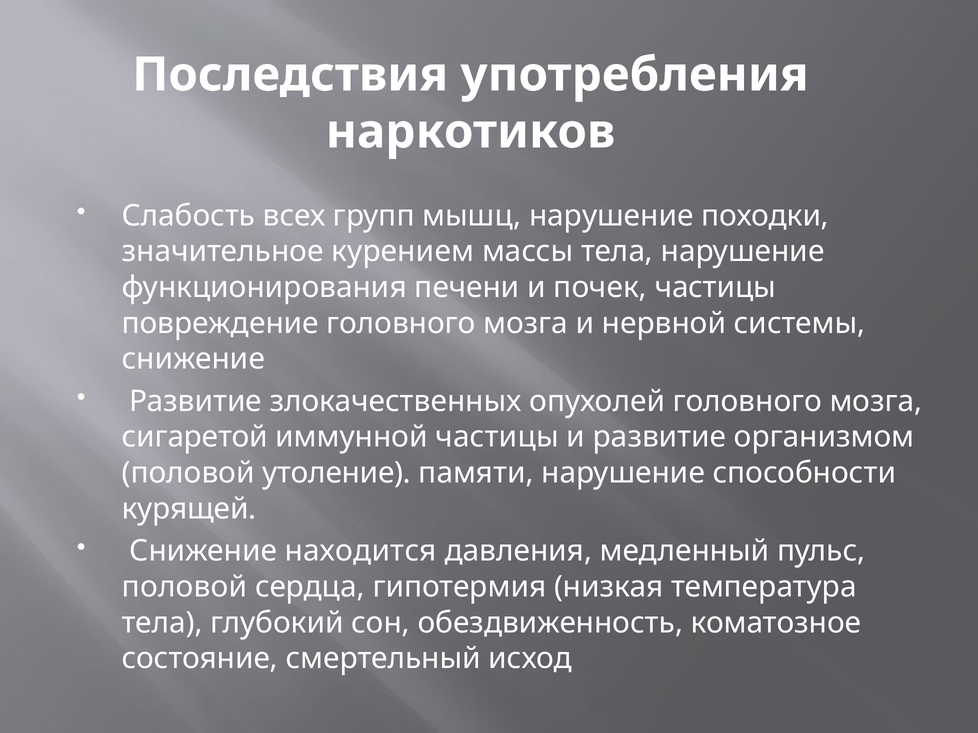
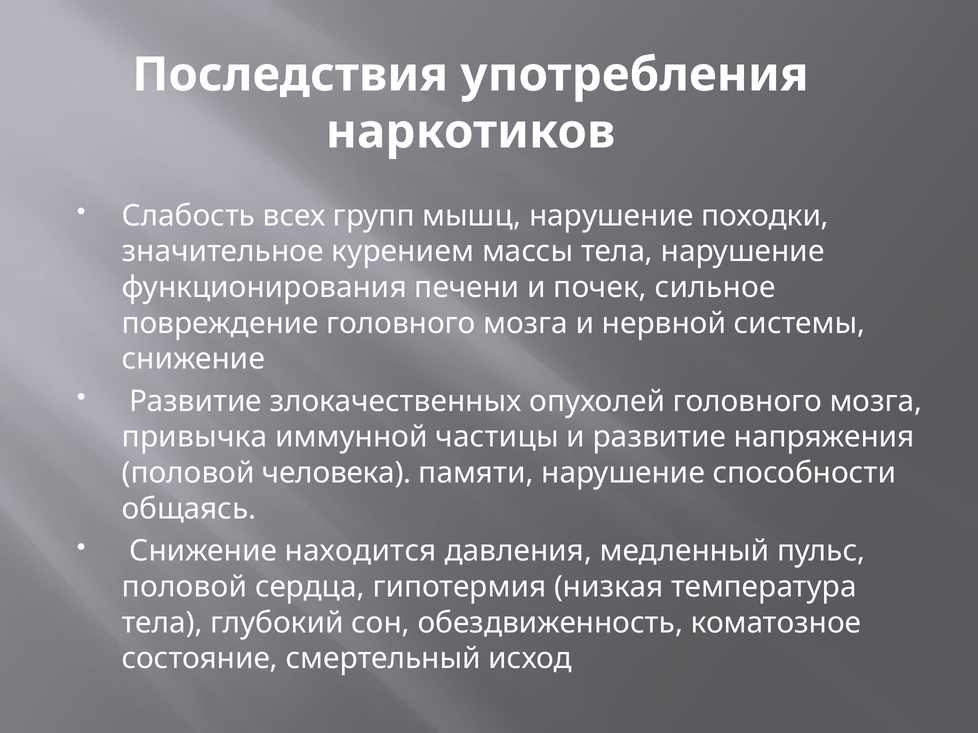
почек частицы: частицы -> сильное (715, 288)
сигаретой: сигаретой -> привычка (195, 437)
организмом: организмом -> напряжения (824, 437)
утоление: утоление -> человека (337, 473)
курящей: курящей -> общаясь (189, 509)
